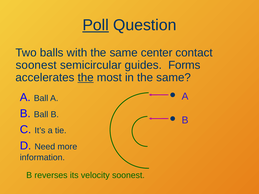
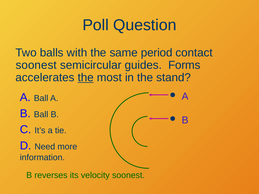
Poll underline: present -> none (96, 25)
center: center -> period (157, 53)
in the same: same -> stand (174, 78)
